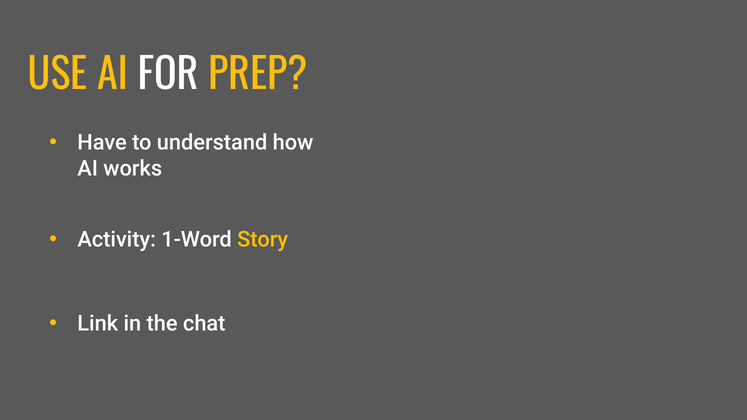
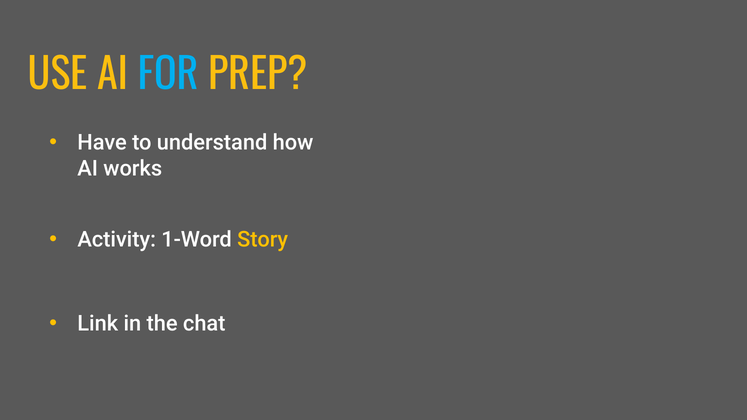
FOR colour: white -> light blue (168, 76)
